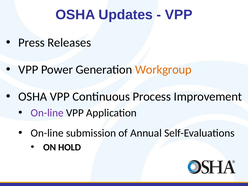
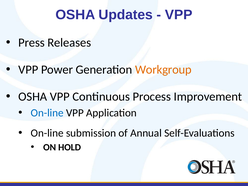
On-line colour: purple -> blue (47, 113)
